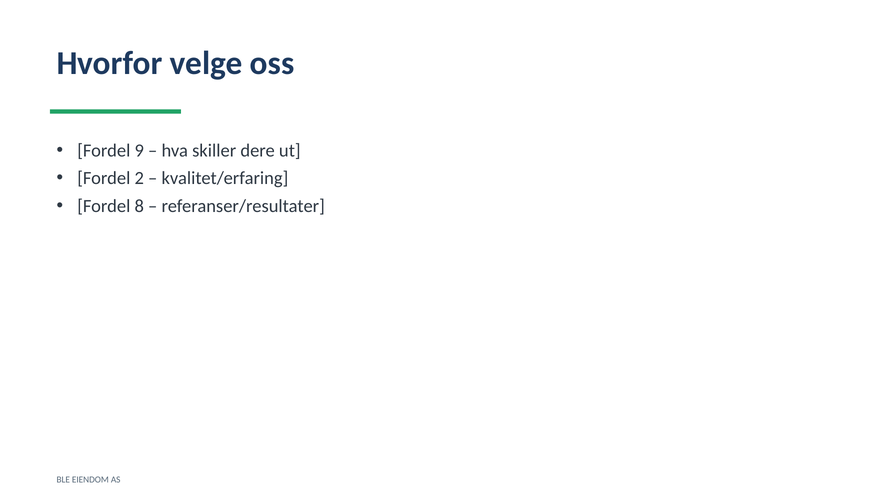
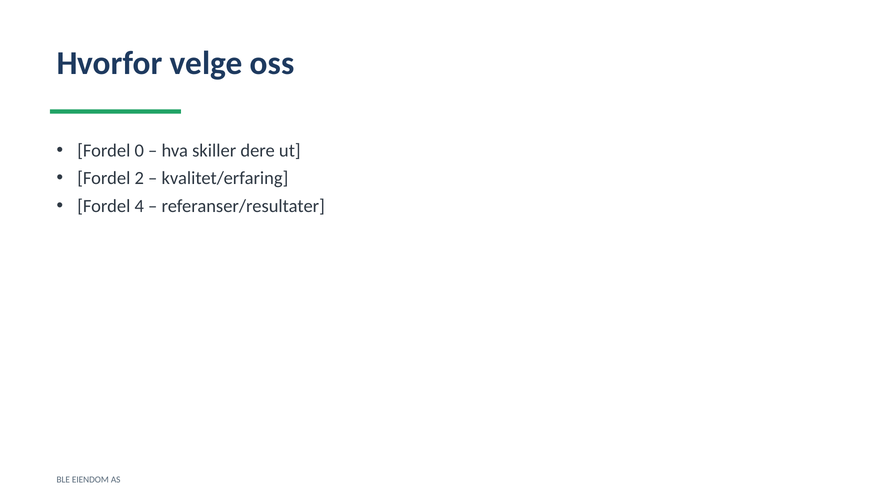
9: 9 -> 0 (139, 150)
8: 8 -> 4 (139, 206)
